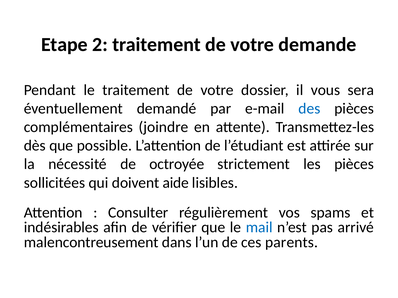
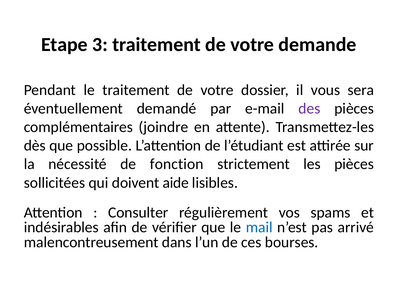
2: 2 -> 3 (100, 45)
des colour: blue -> purple (309, 109)
octroyée: octroyée -> fonction (177, 164)
parents: parents -> bourses (292, 243)
